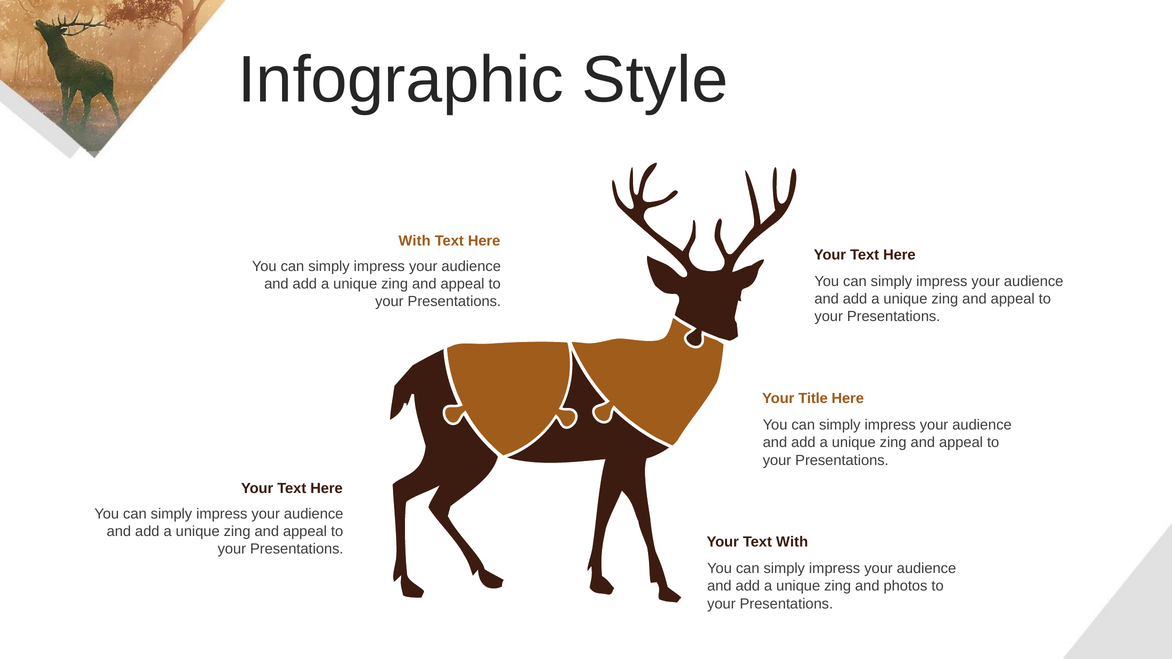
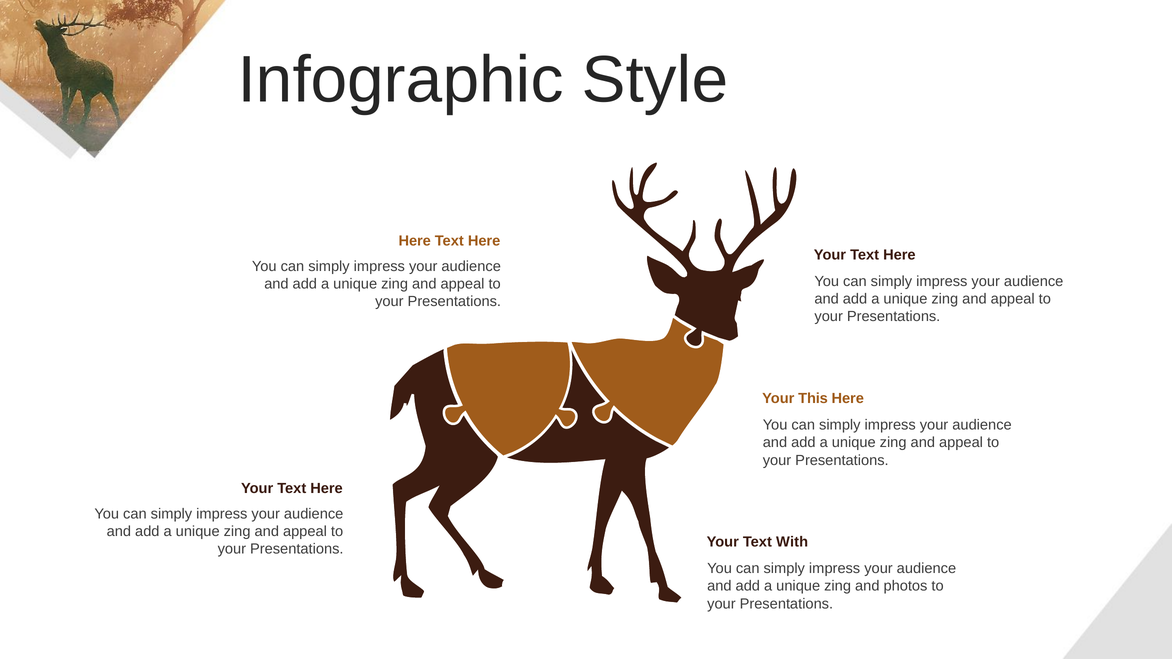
With: With -> Here (415, 241)
Title: Title -> This (813, 399)
